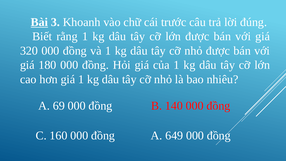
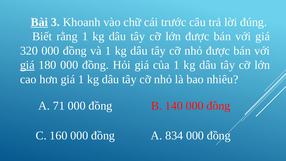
giá underline: none -> present (27, 65)
69: 69 -> 71 (59, 106)
649: 649 -> 834 (174, 135)
